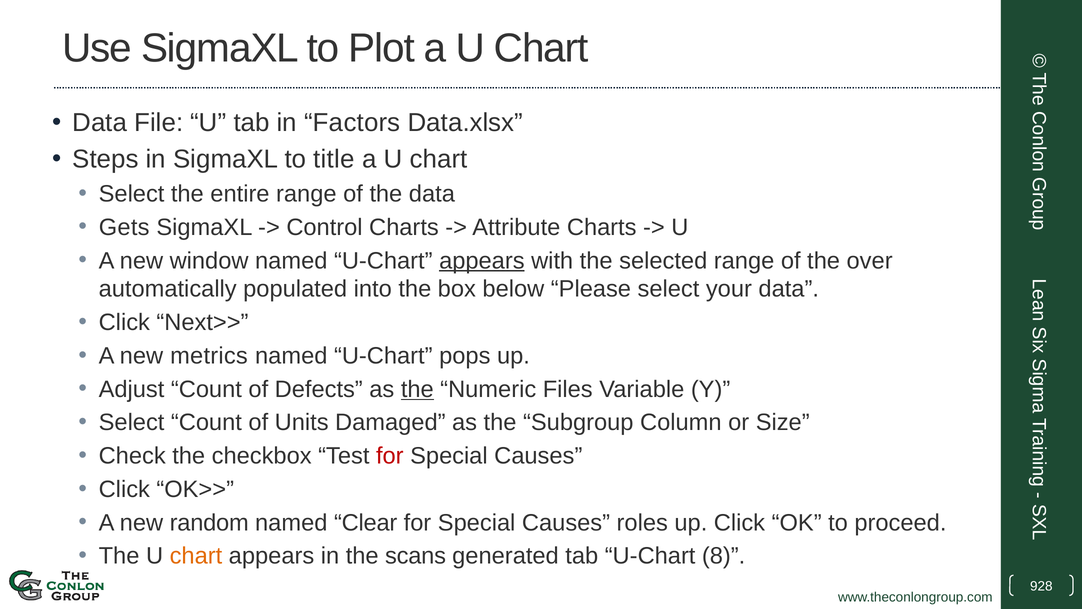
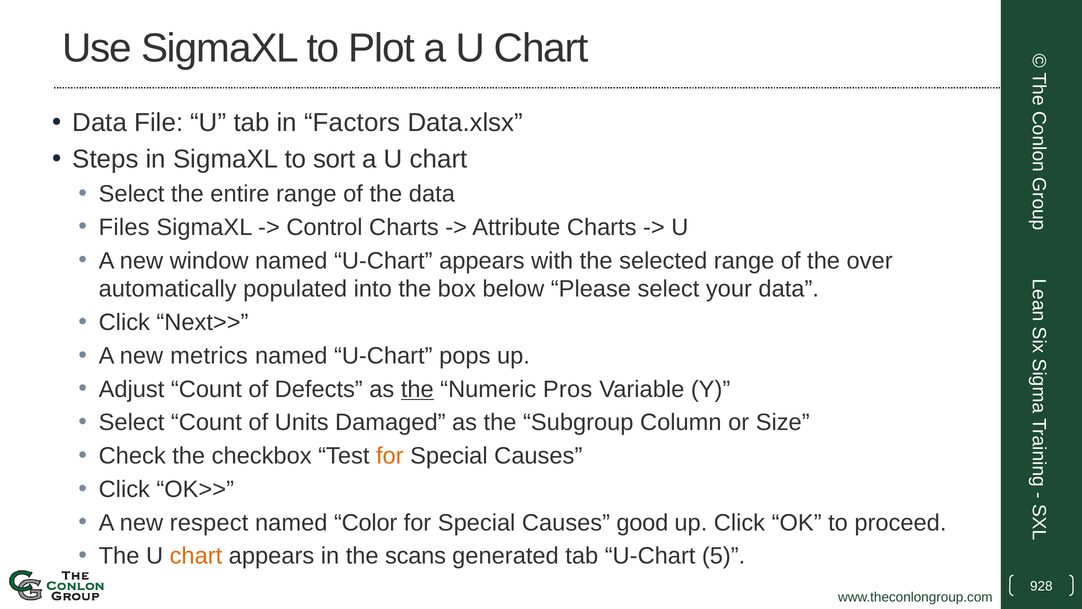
title: title -> sort (334, 159)
Gets: Gets -> Files (124, 227)
appears underline: present -> none (482, 261)
Files: Files -> Pros (568, 389)
for colour: red -> orange (390, 456)
random: random -> respect (209, 522)
Clear: Clear -> Color (366, 522)
roles: roles -> good (642, 522)
8: 8 -> 5 (724, 556)
